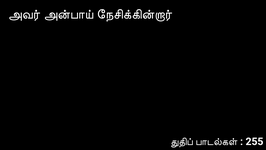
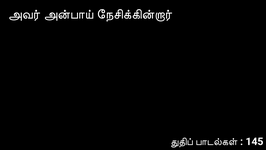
255: 255 -> 145 (254, 141)
